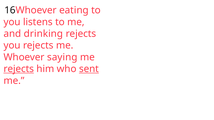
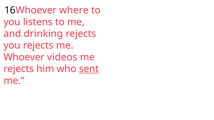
eating: eating -> where (74, 10)
saying: saying -> videos (62, 57)
rejects underline: present -> none (19, 69)
